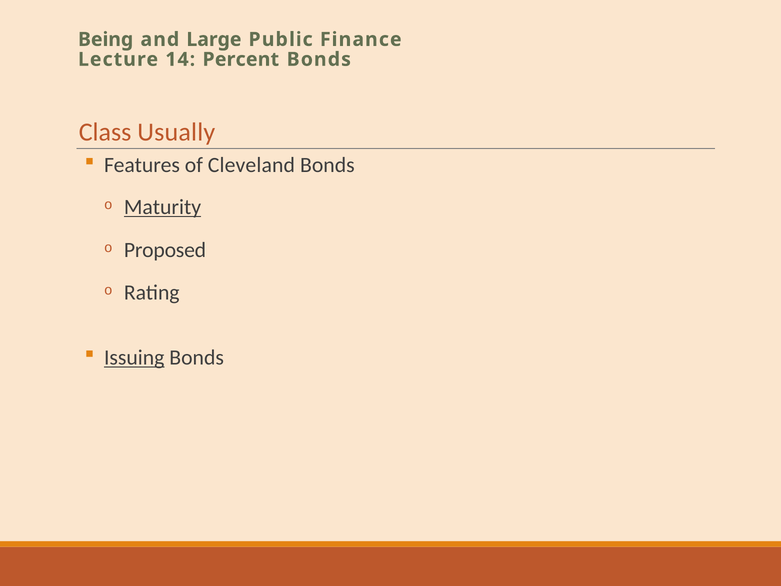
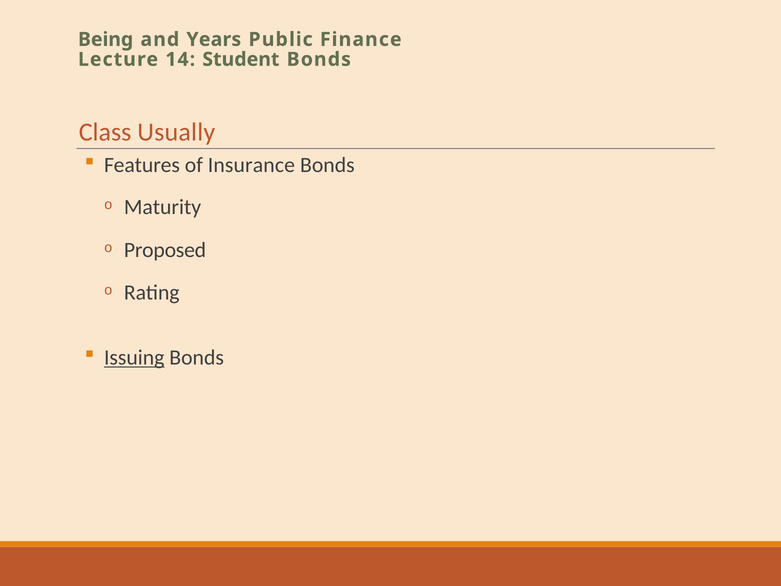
Large: Large -> Years (214, 39)
Percent: Percent -> Student (241, 59)
Cleveland: Cleveland -> Insurance (251, 165)
Maturity underline: present -> none (163, 207)
